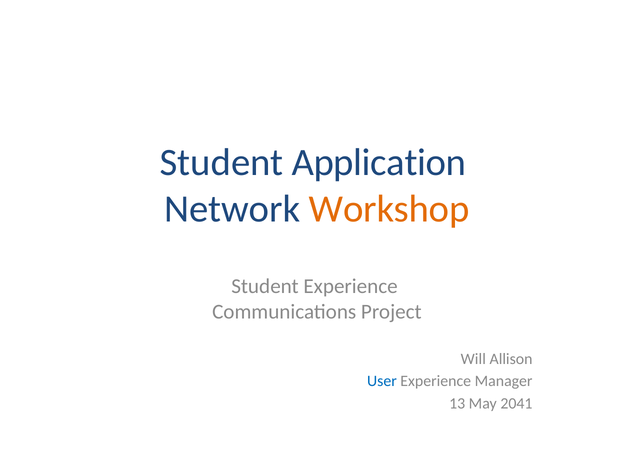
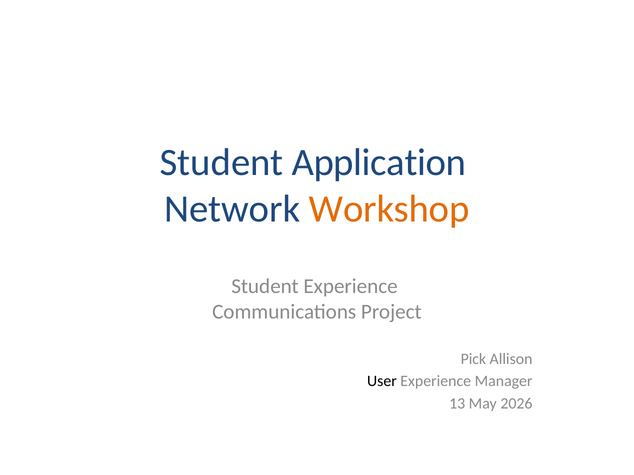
Will: Will -> Pick (473, 359)
User colour: blue -> black (382, 382)
2041: 2041 -> 2026 (516, 404)
